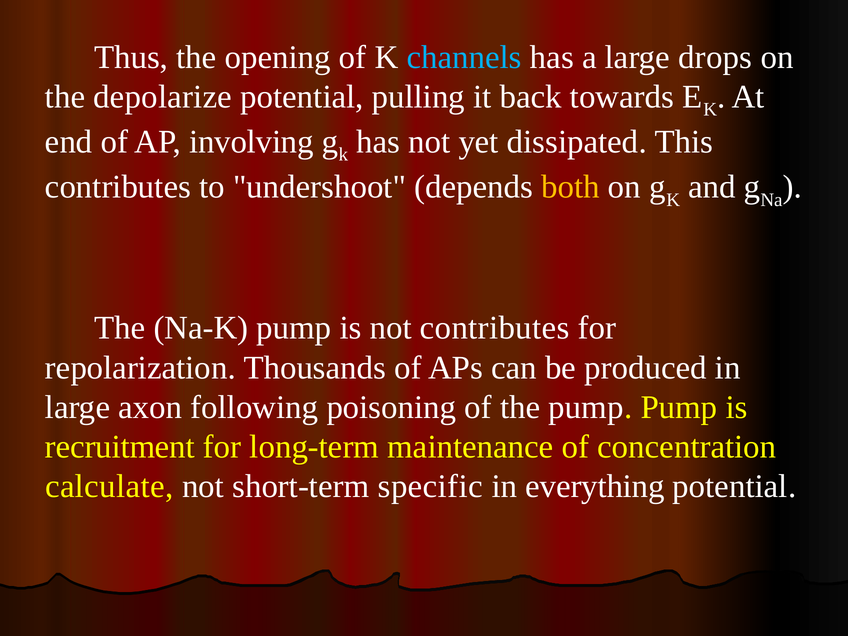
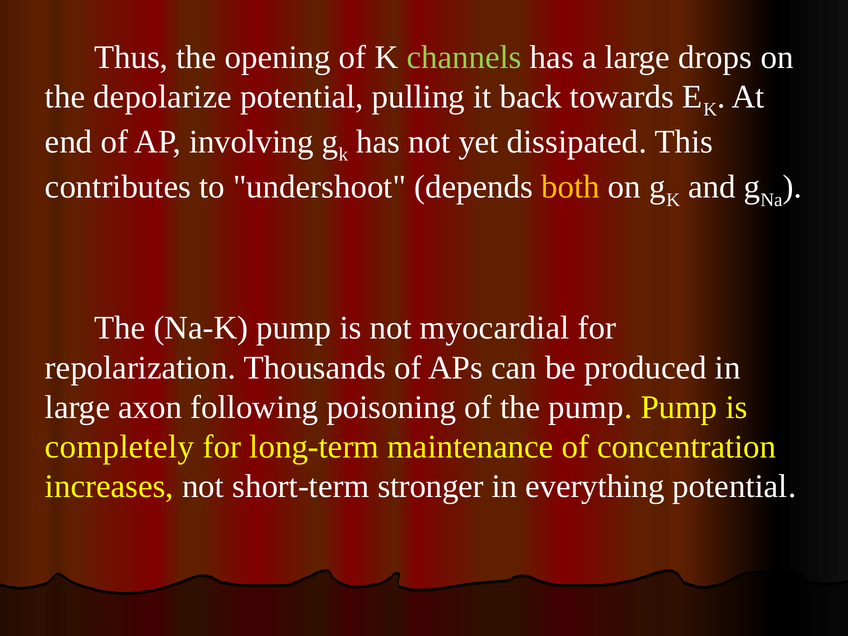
channels colour: light blue -> light green (464, 57)
not contributes: contributes -> myocardial (495, 328)
recruitment: recruitment -> completely (120, 447)
calculate: calculate -> increases (109, 486)
specific: specific -> stronger (431, 486)
